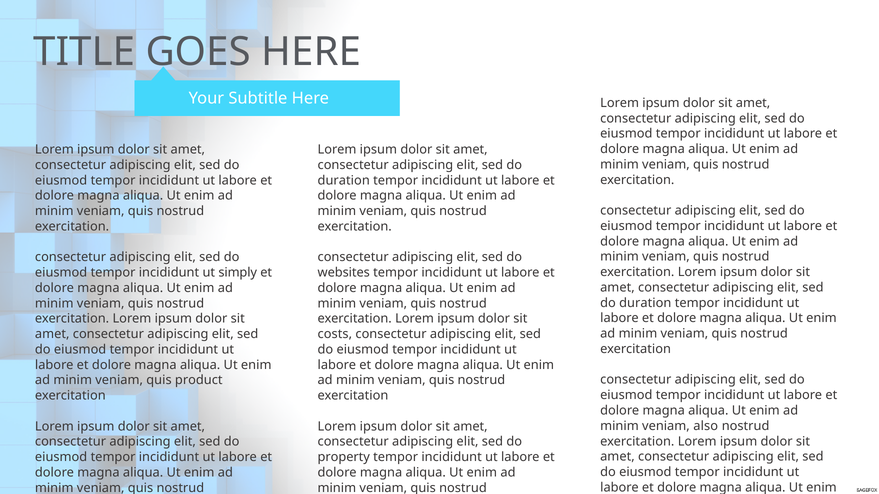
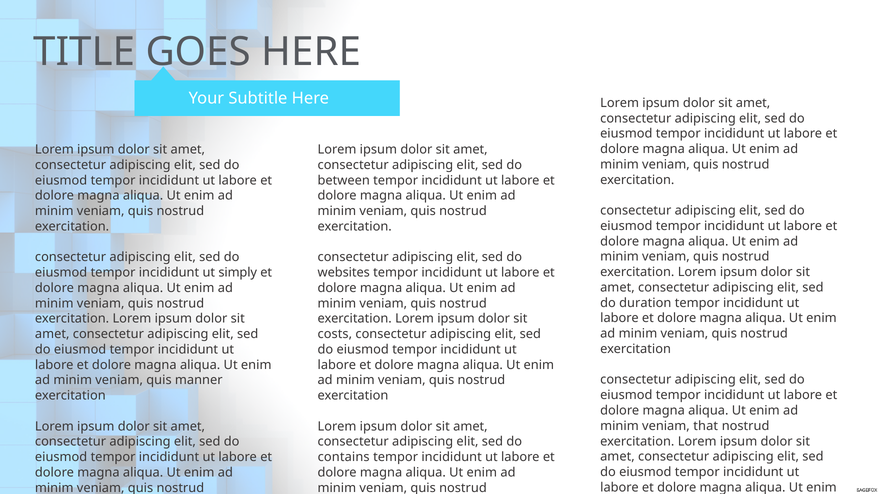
duration: duration -> between (344, 180)
product: product -> manner (199, 381)
also: also -> that (706, 426)
property: property -> contains (344, 457)
